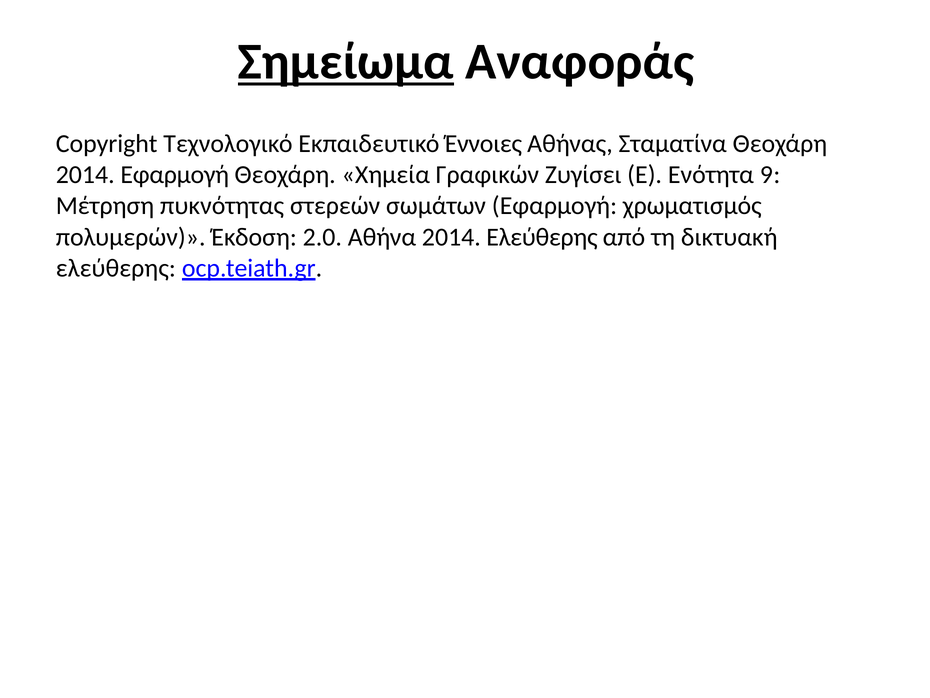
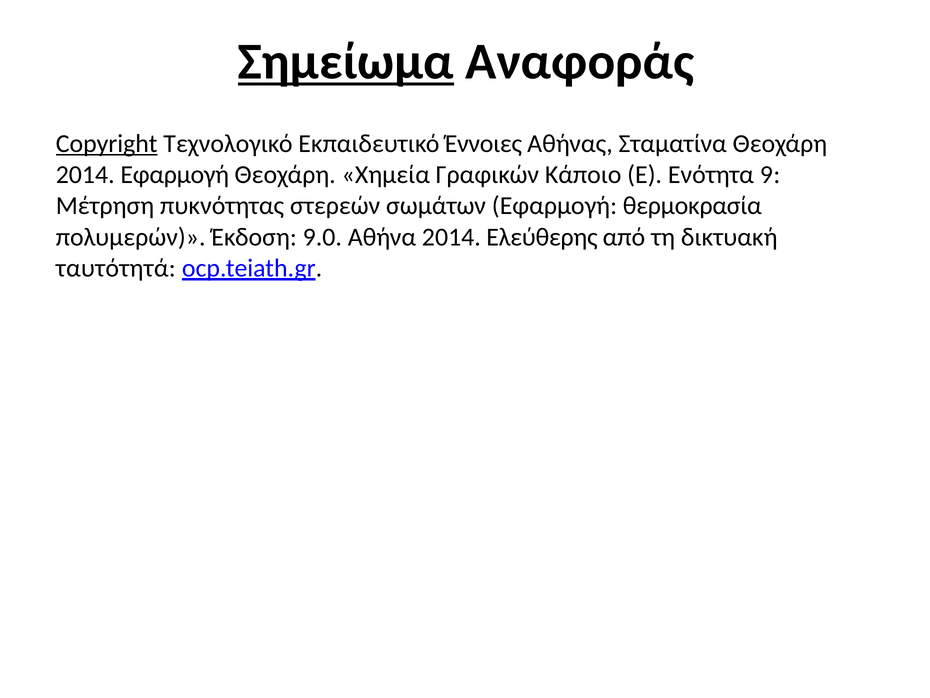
Copyright underline: none -> present (107, 144)
Ζυγίσει: Ζυγίσει -> Κάποιο (583, 175)
χρωματισμός: χρωματισμός -> θερμοκρασία (692, 206)
2.0: 2.0 -> 9.0 (322, 237)
ελεύθερης: ελεύθερης -> ταυτότητά (116, 268)
